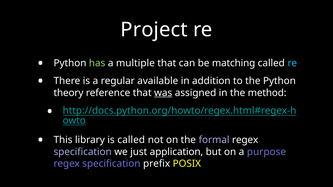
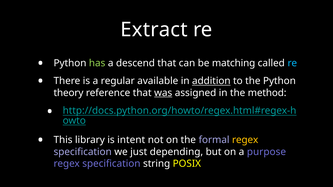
Project: Project -> Extract (154, 30)
multiple: multiple -> descend (135, 63)
addition underline: none -> present (211, 81)
is called: called -> intent (131, 140)
regex colour: white -> yellow (245, 140)
application: application -> depending (176, 152)
prefix: prefix -> string (157, 164)
